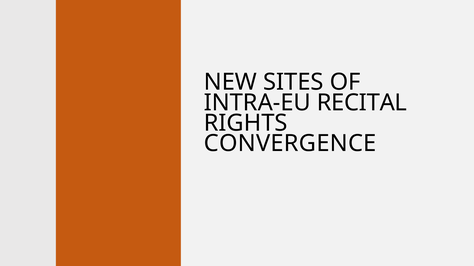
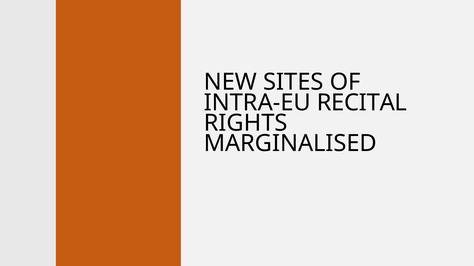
CONVERGENCE: CONVERGENCE -> MARGINALISED (290, 144)
